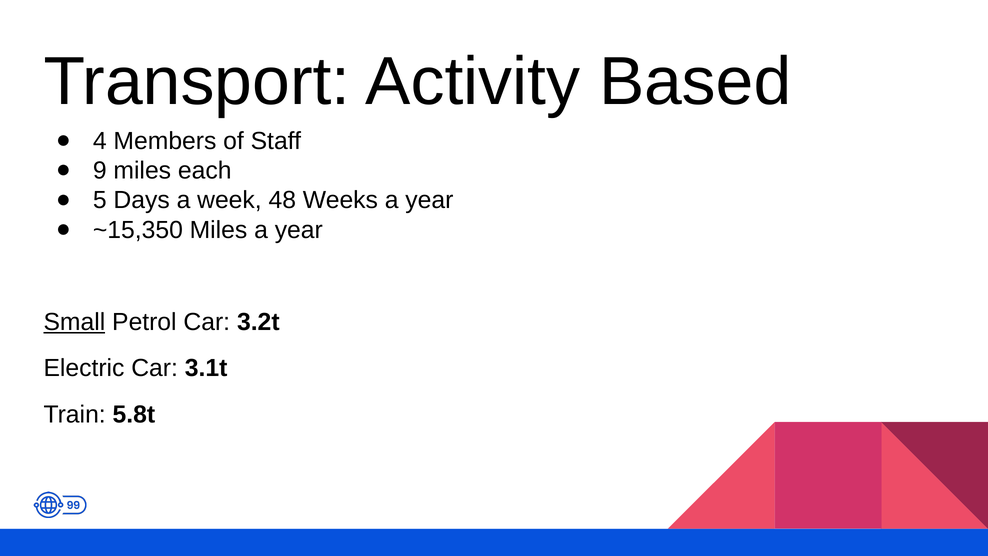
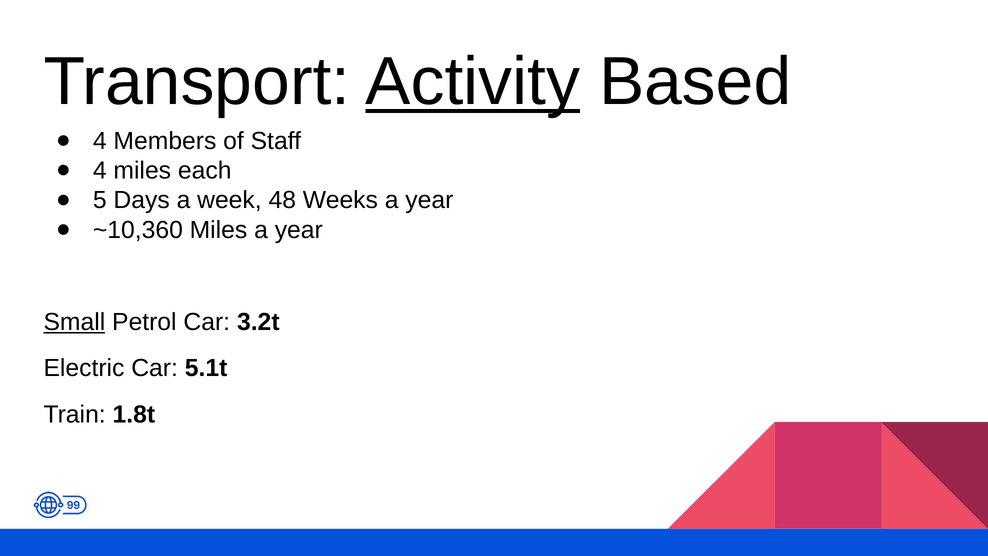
Activity underline: none -> present (473, 82)
9: 9 -> 4 (100, 171)
~15,350: ~15,350 -> ~10,360 (138, 230)
3.1t: 3.1t -> 5.1t (206, 368)
5.8t: 5.8t -> 1.8t (134, 414)
